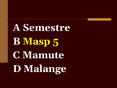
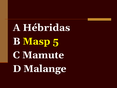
Semestre: Semestre -> Hébridas (46, 28)
